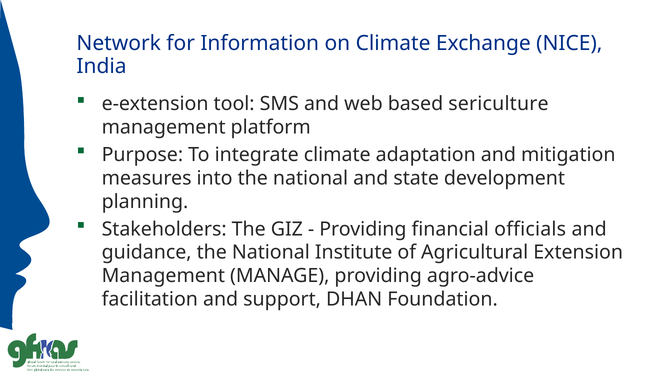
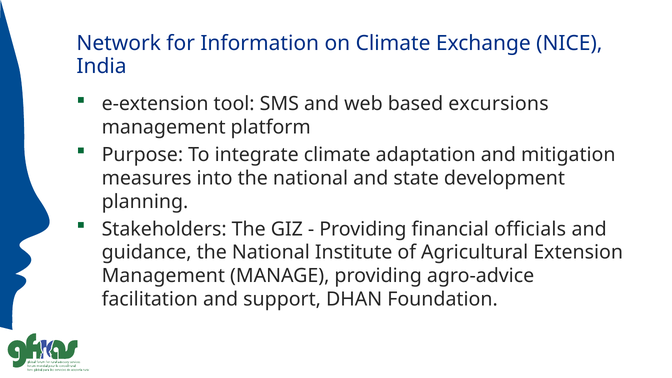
sericulture: sericulture -> excursions (498, 104)
